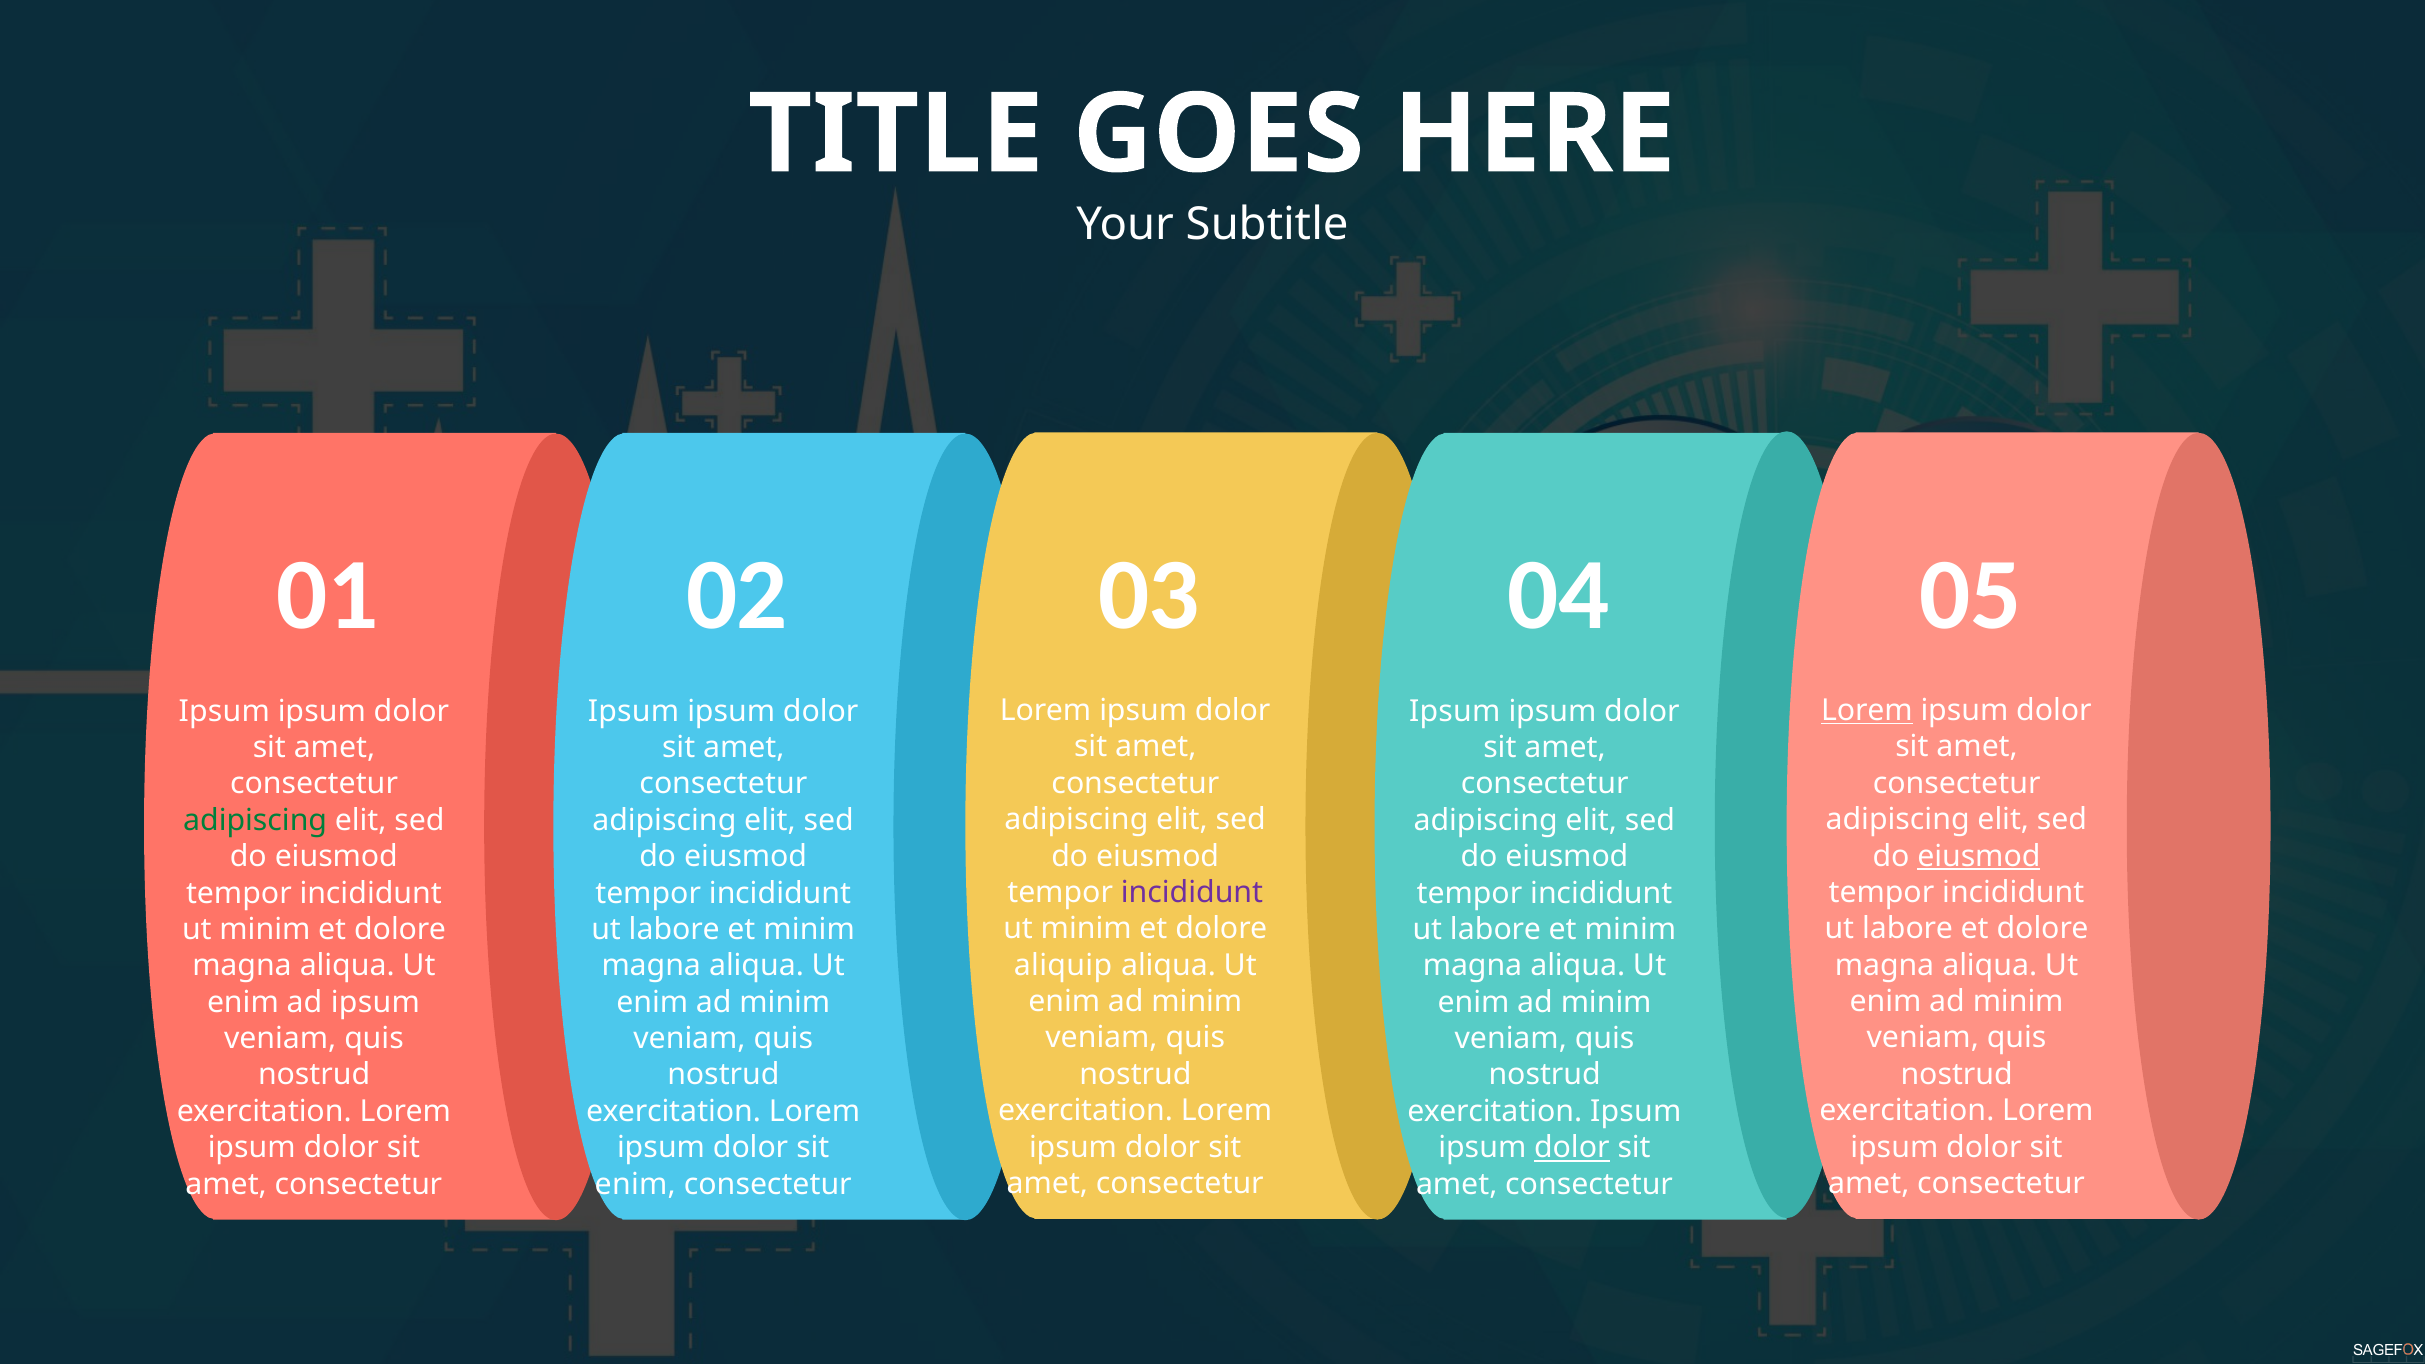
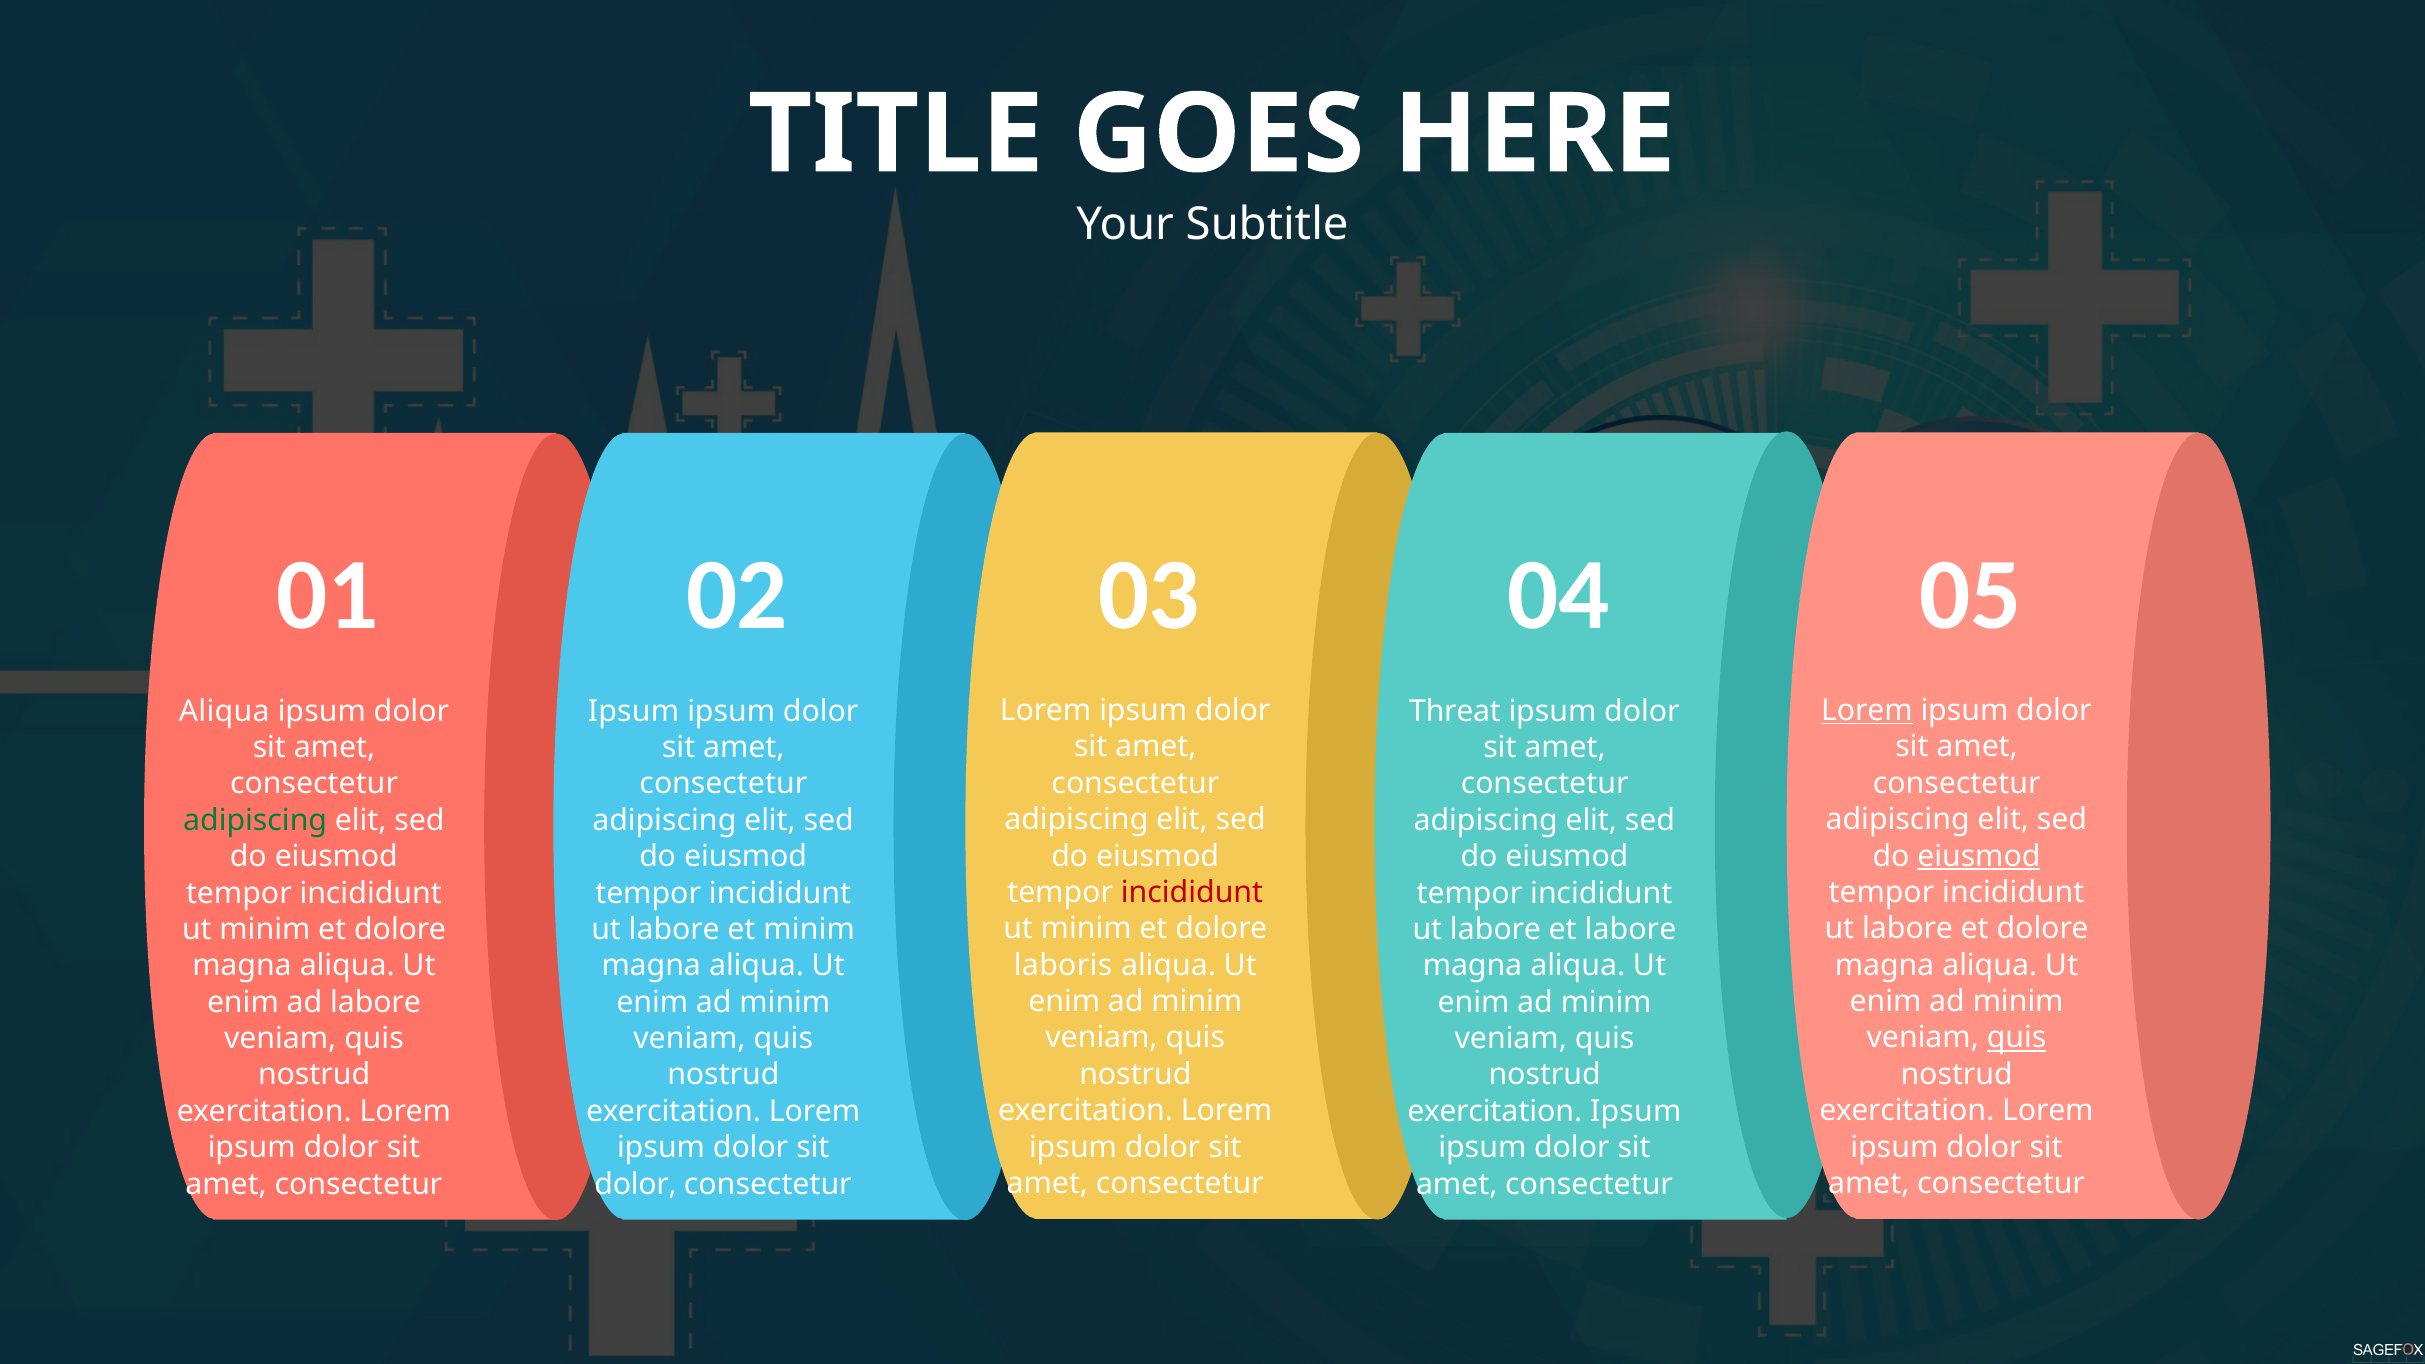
Ipsum: Ipsum -> Aliqua (224, 711)
Ipsum: Ipsum -> Threat (1455, 711)
incididunt colour: purple -> red (1192, 892)
minim: minim -> labore (1631, 929)
aliquip: aliquip -> laboris (1063, 965)
ad ipsum: ipsum -> labore (376, 1002)
quis underline: none -> present (2017, 1038)
dolor underline: present -> none (1572, 1148)
enim: enim -> dolor (636, 1184)
